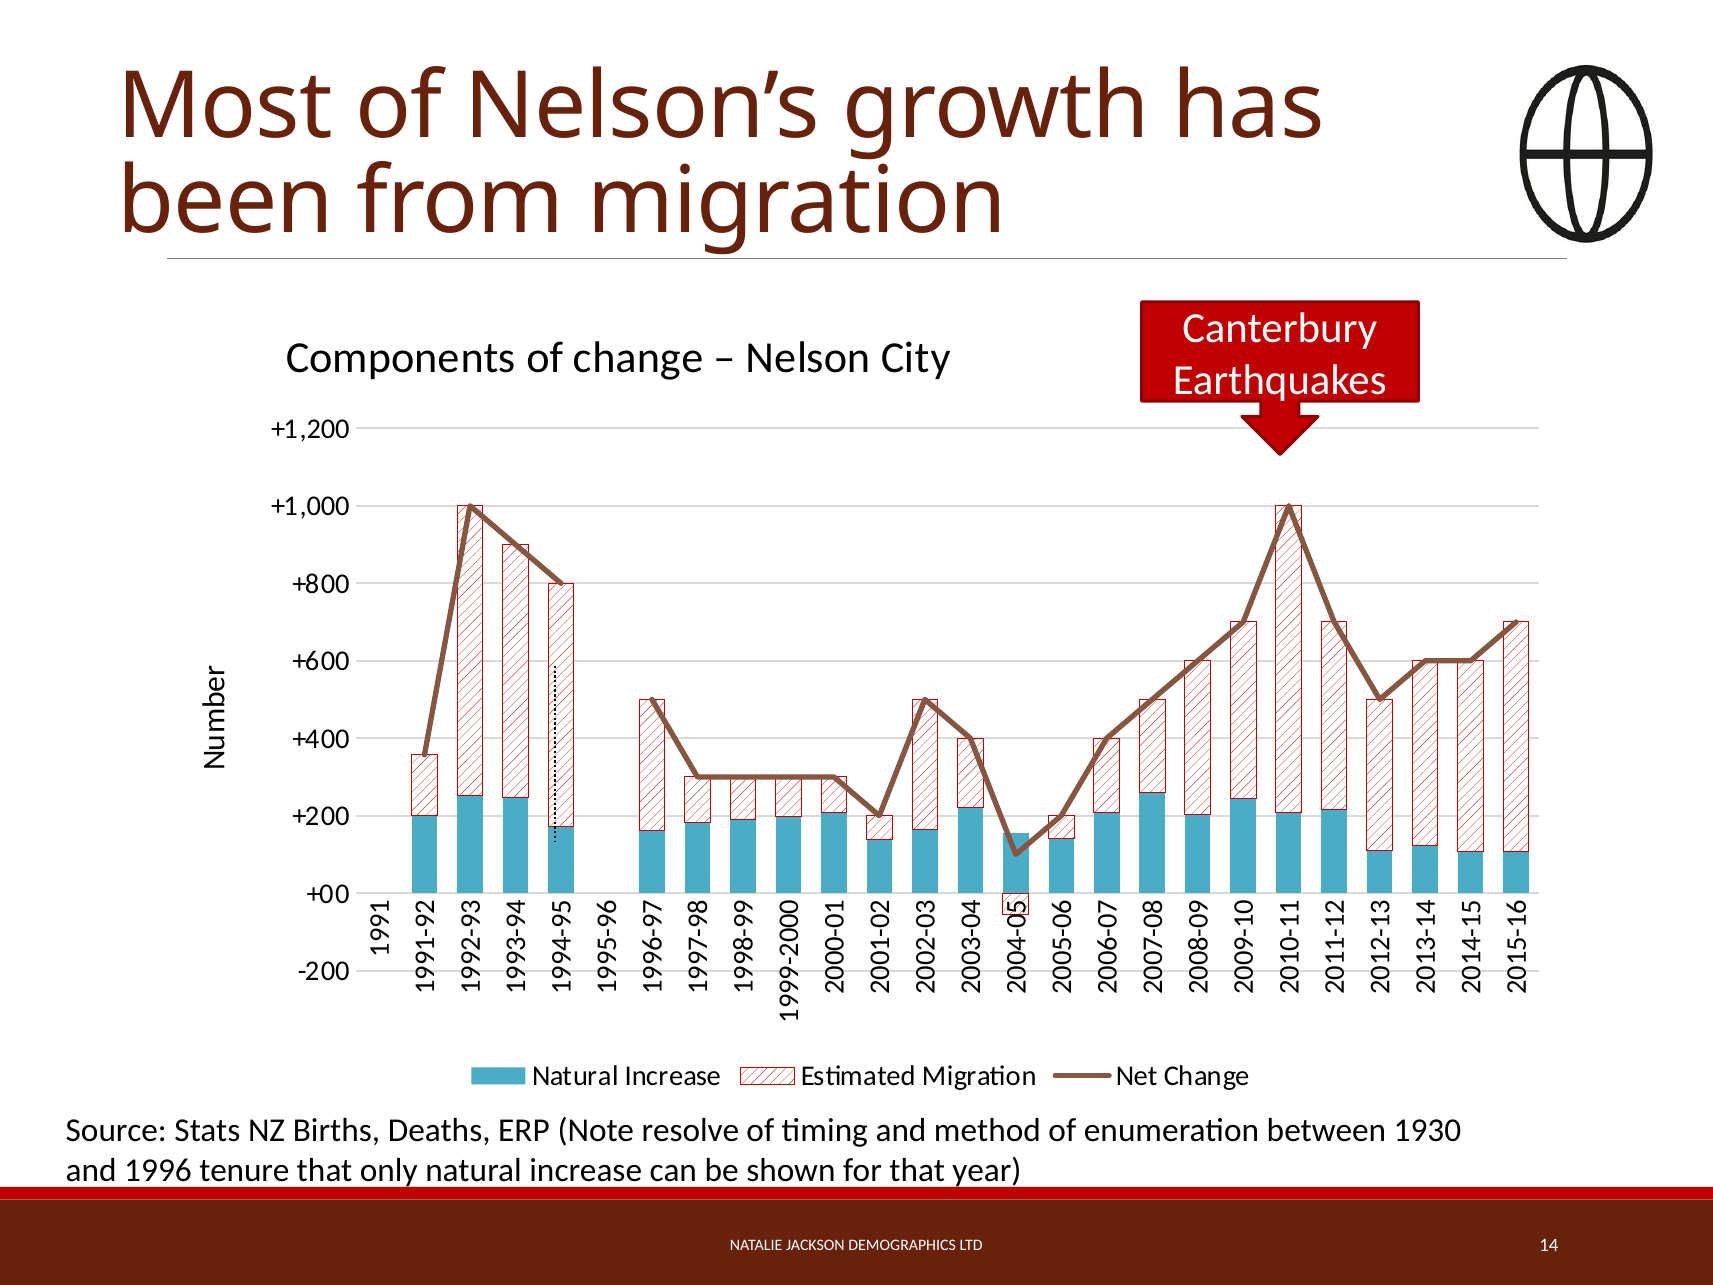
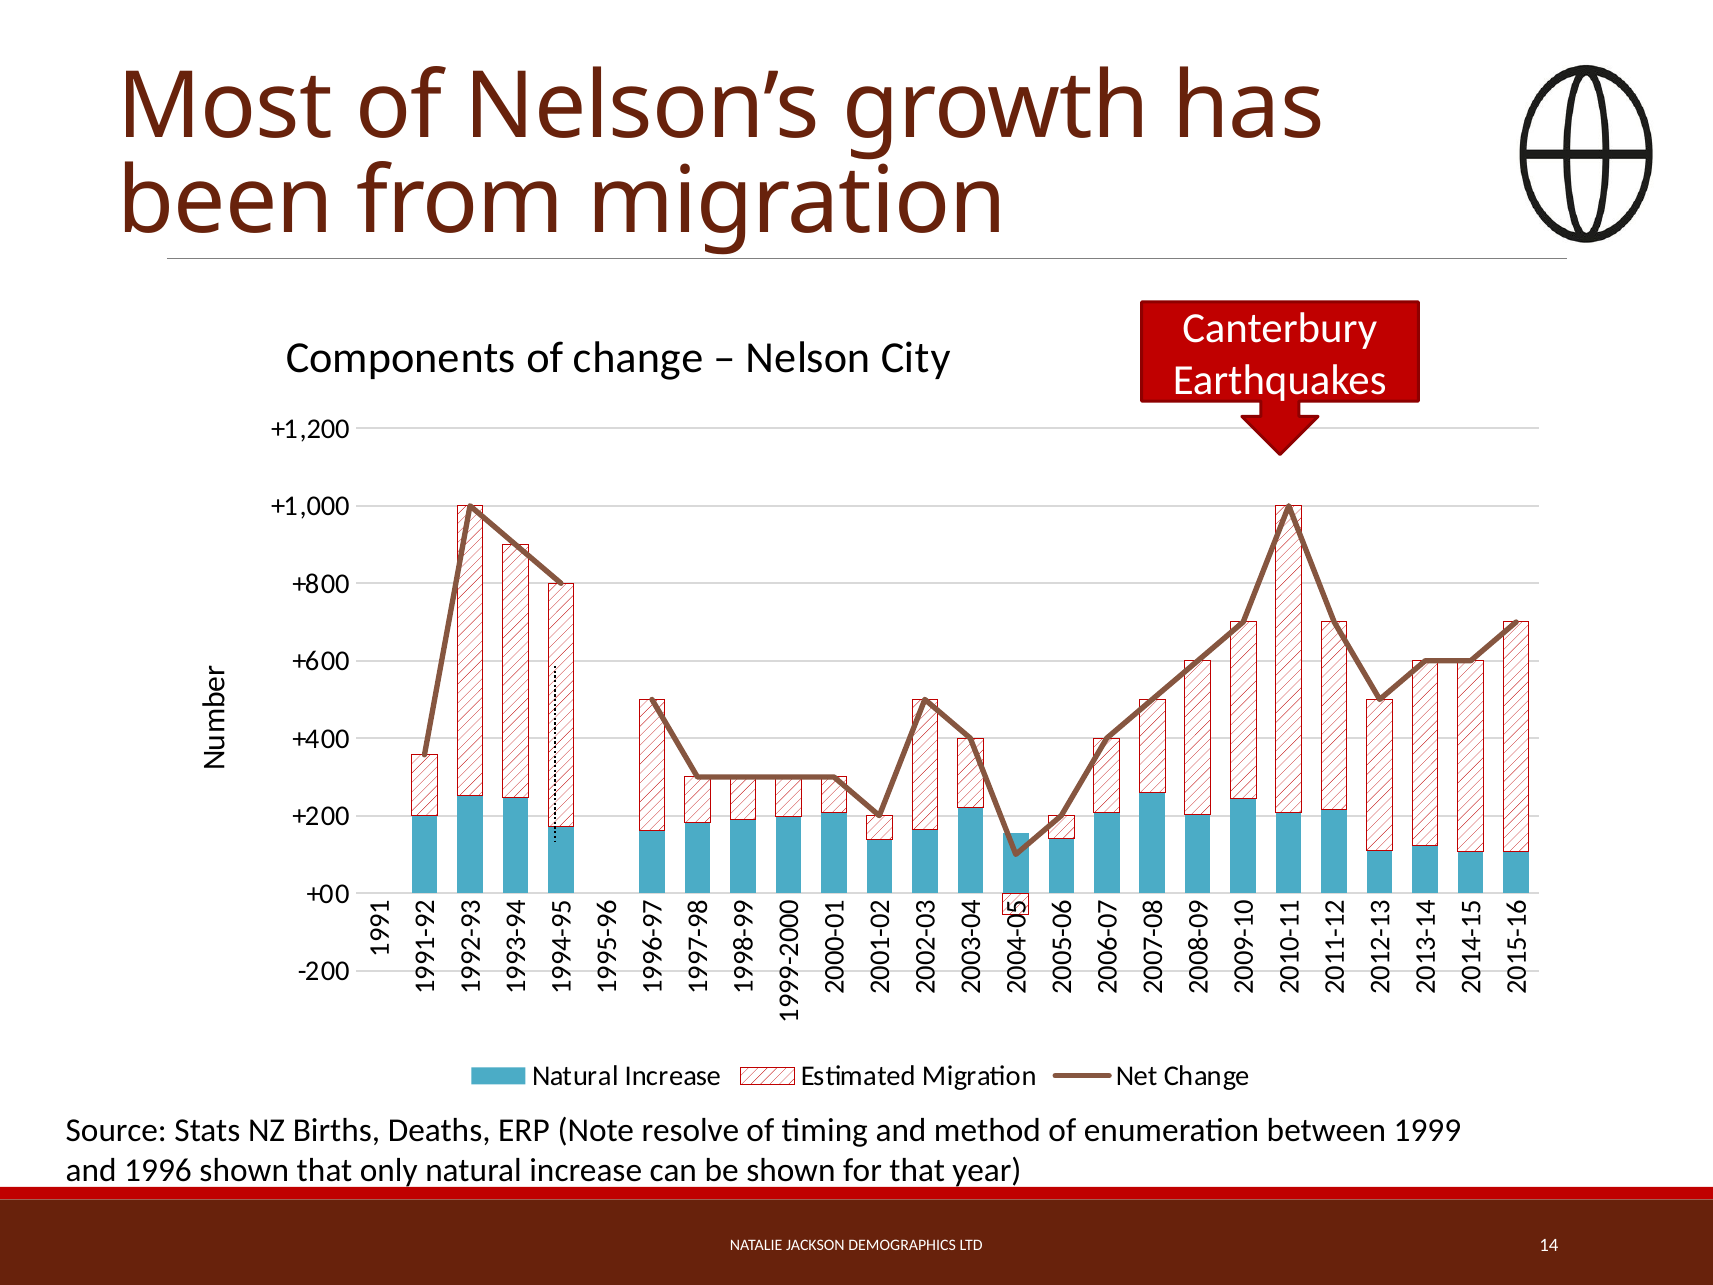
1930: 1930 -> 1999 (1427, 1131)
1996 tenure: tenure -> shown (244, 1171)
